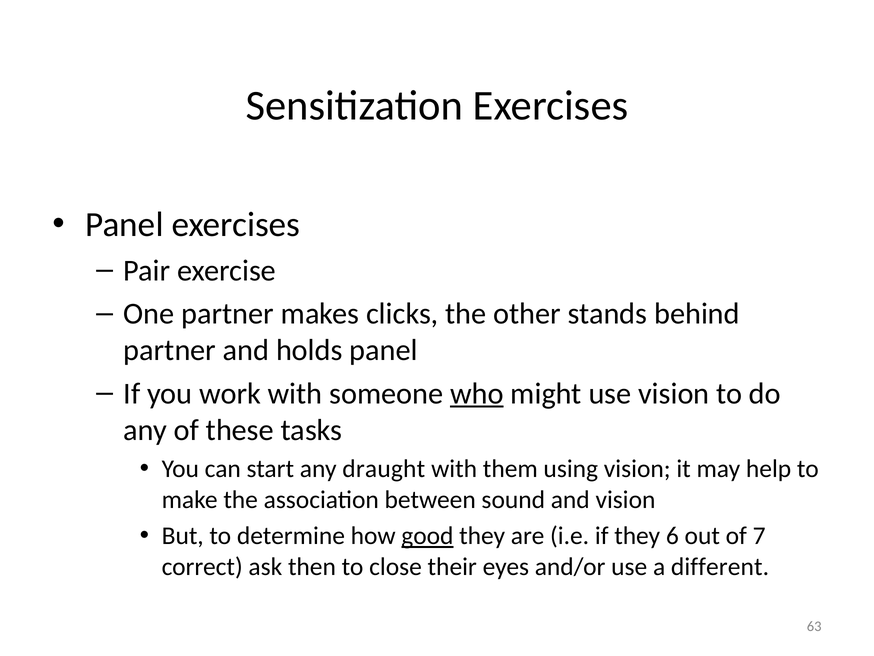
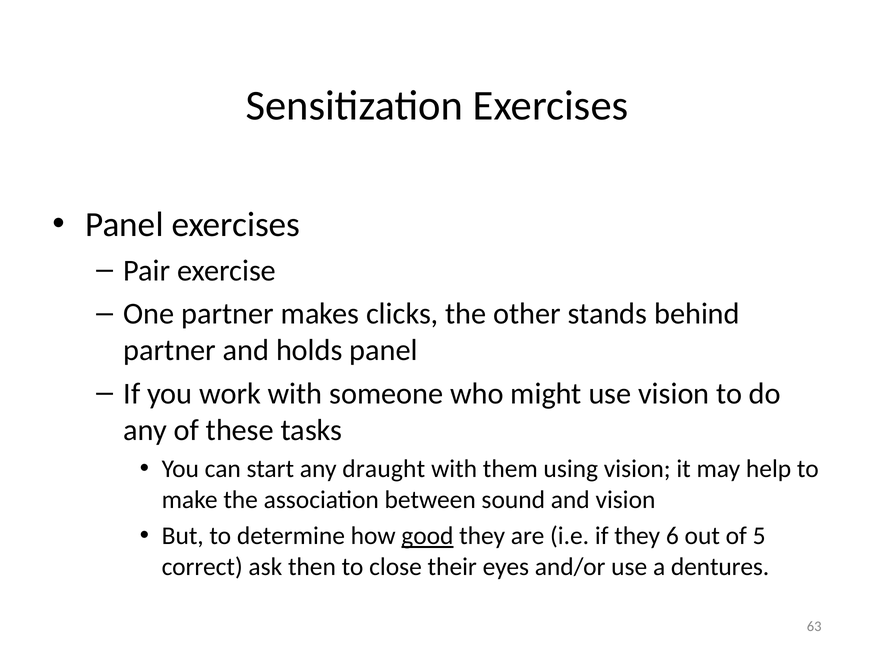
who underline: present -> none (477, 393)
7: 7 -> 5 (759, 536)
different: different -> dentures (720, 566)
